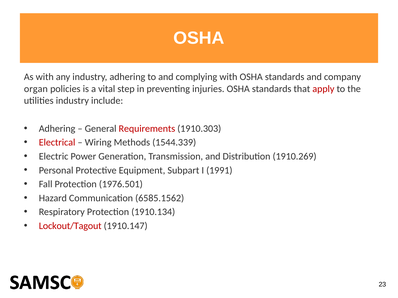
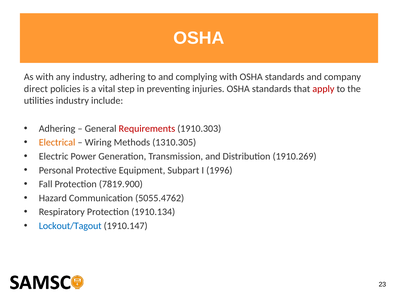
organ: organ -> direct (36, 89)
Electrical colour: red -> orange (57, 143)
1544.339: 1544.339 -> 1310.305 (174, 143)
1991: 1991 -> 1996 (219, 171)
1976.501: 1976.501 -> 7819.900 (121, 184)
6585.1562: 6585.1562 -> 5055.4762 (160, 198)
Lockout/Tagout colour: red -> blue (70, 226)
